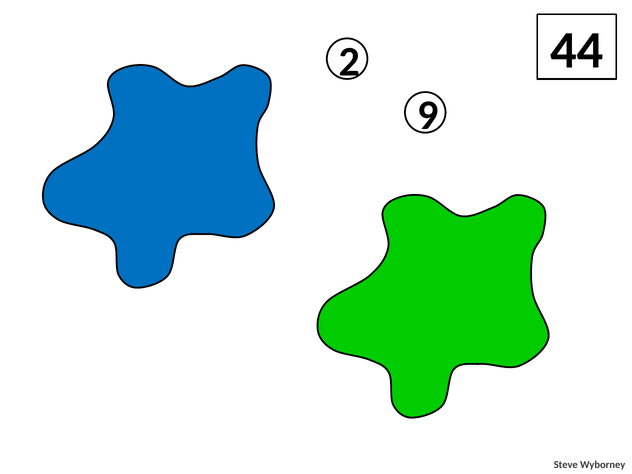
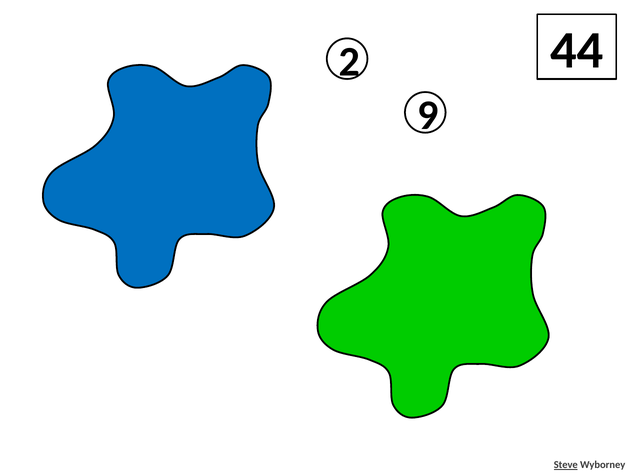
Steve underline: none -> present (566, 465)
